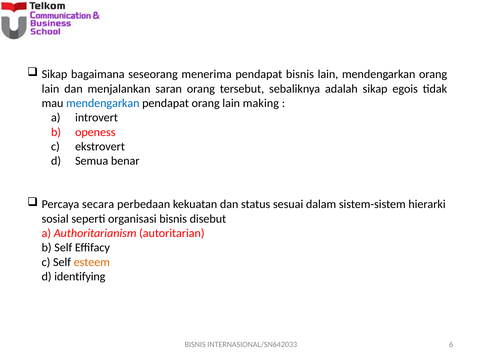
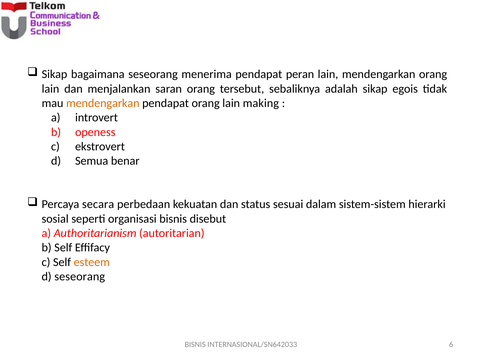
pendapat bisnis: bisnis -> peran (300, 74)
mendengarkan colour: blue -> orange (103, 103)
d identifying: identifying -> seseorang (80, 277)
